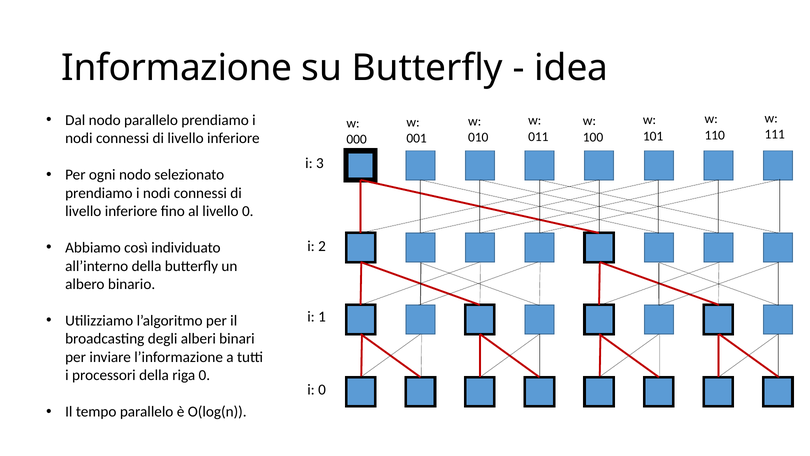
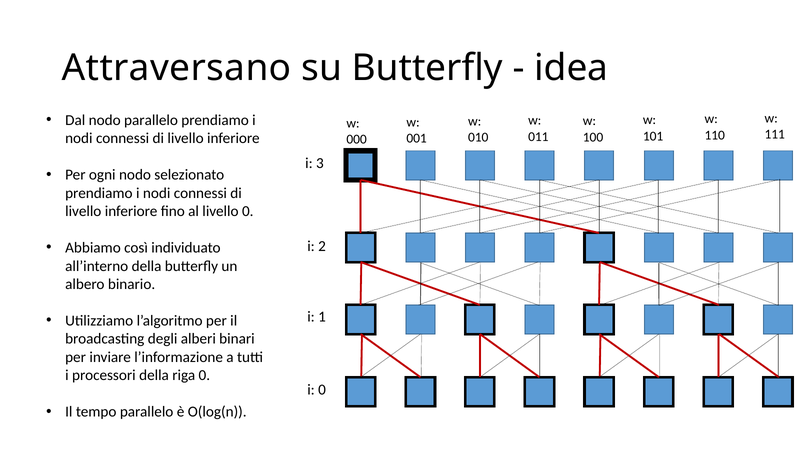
Informazione: Informazione -> Attraversano (177, 68)
